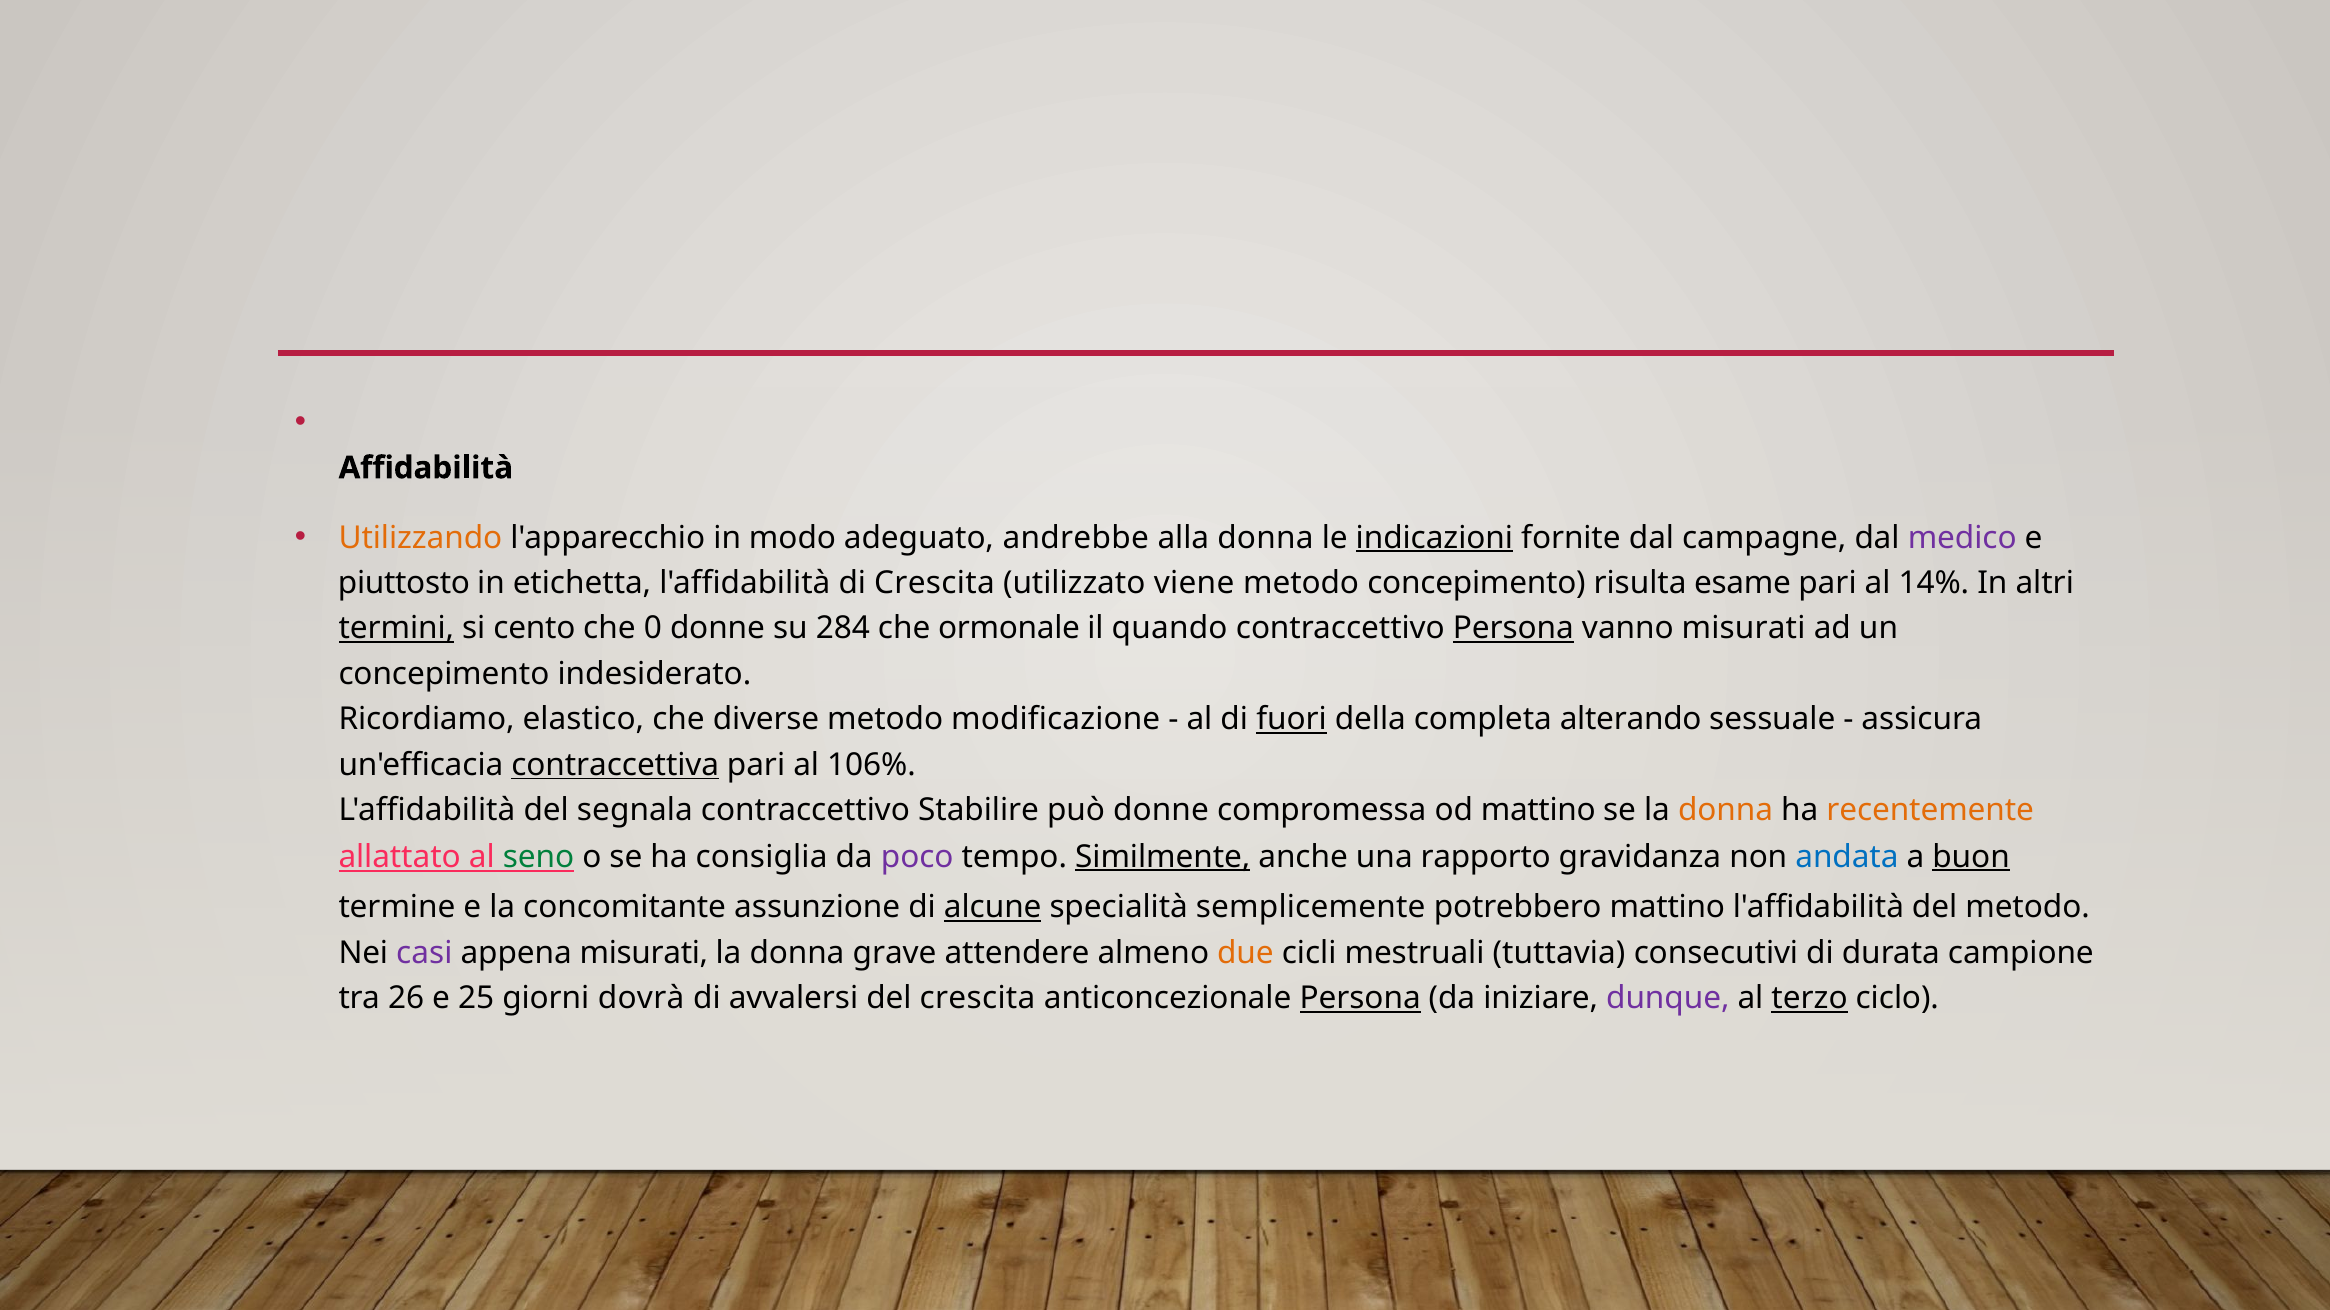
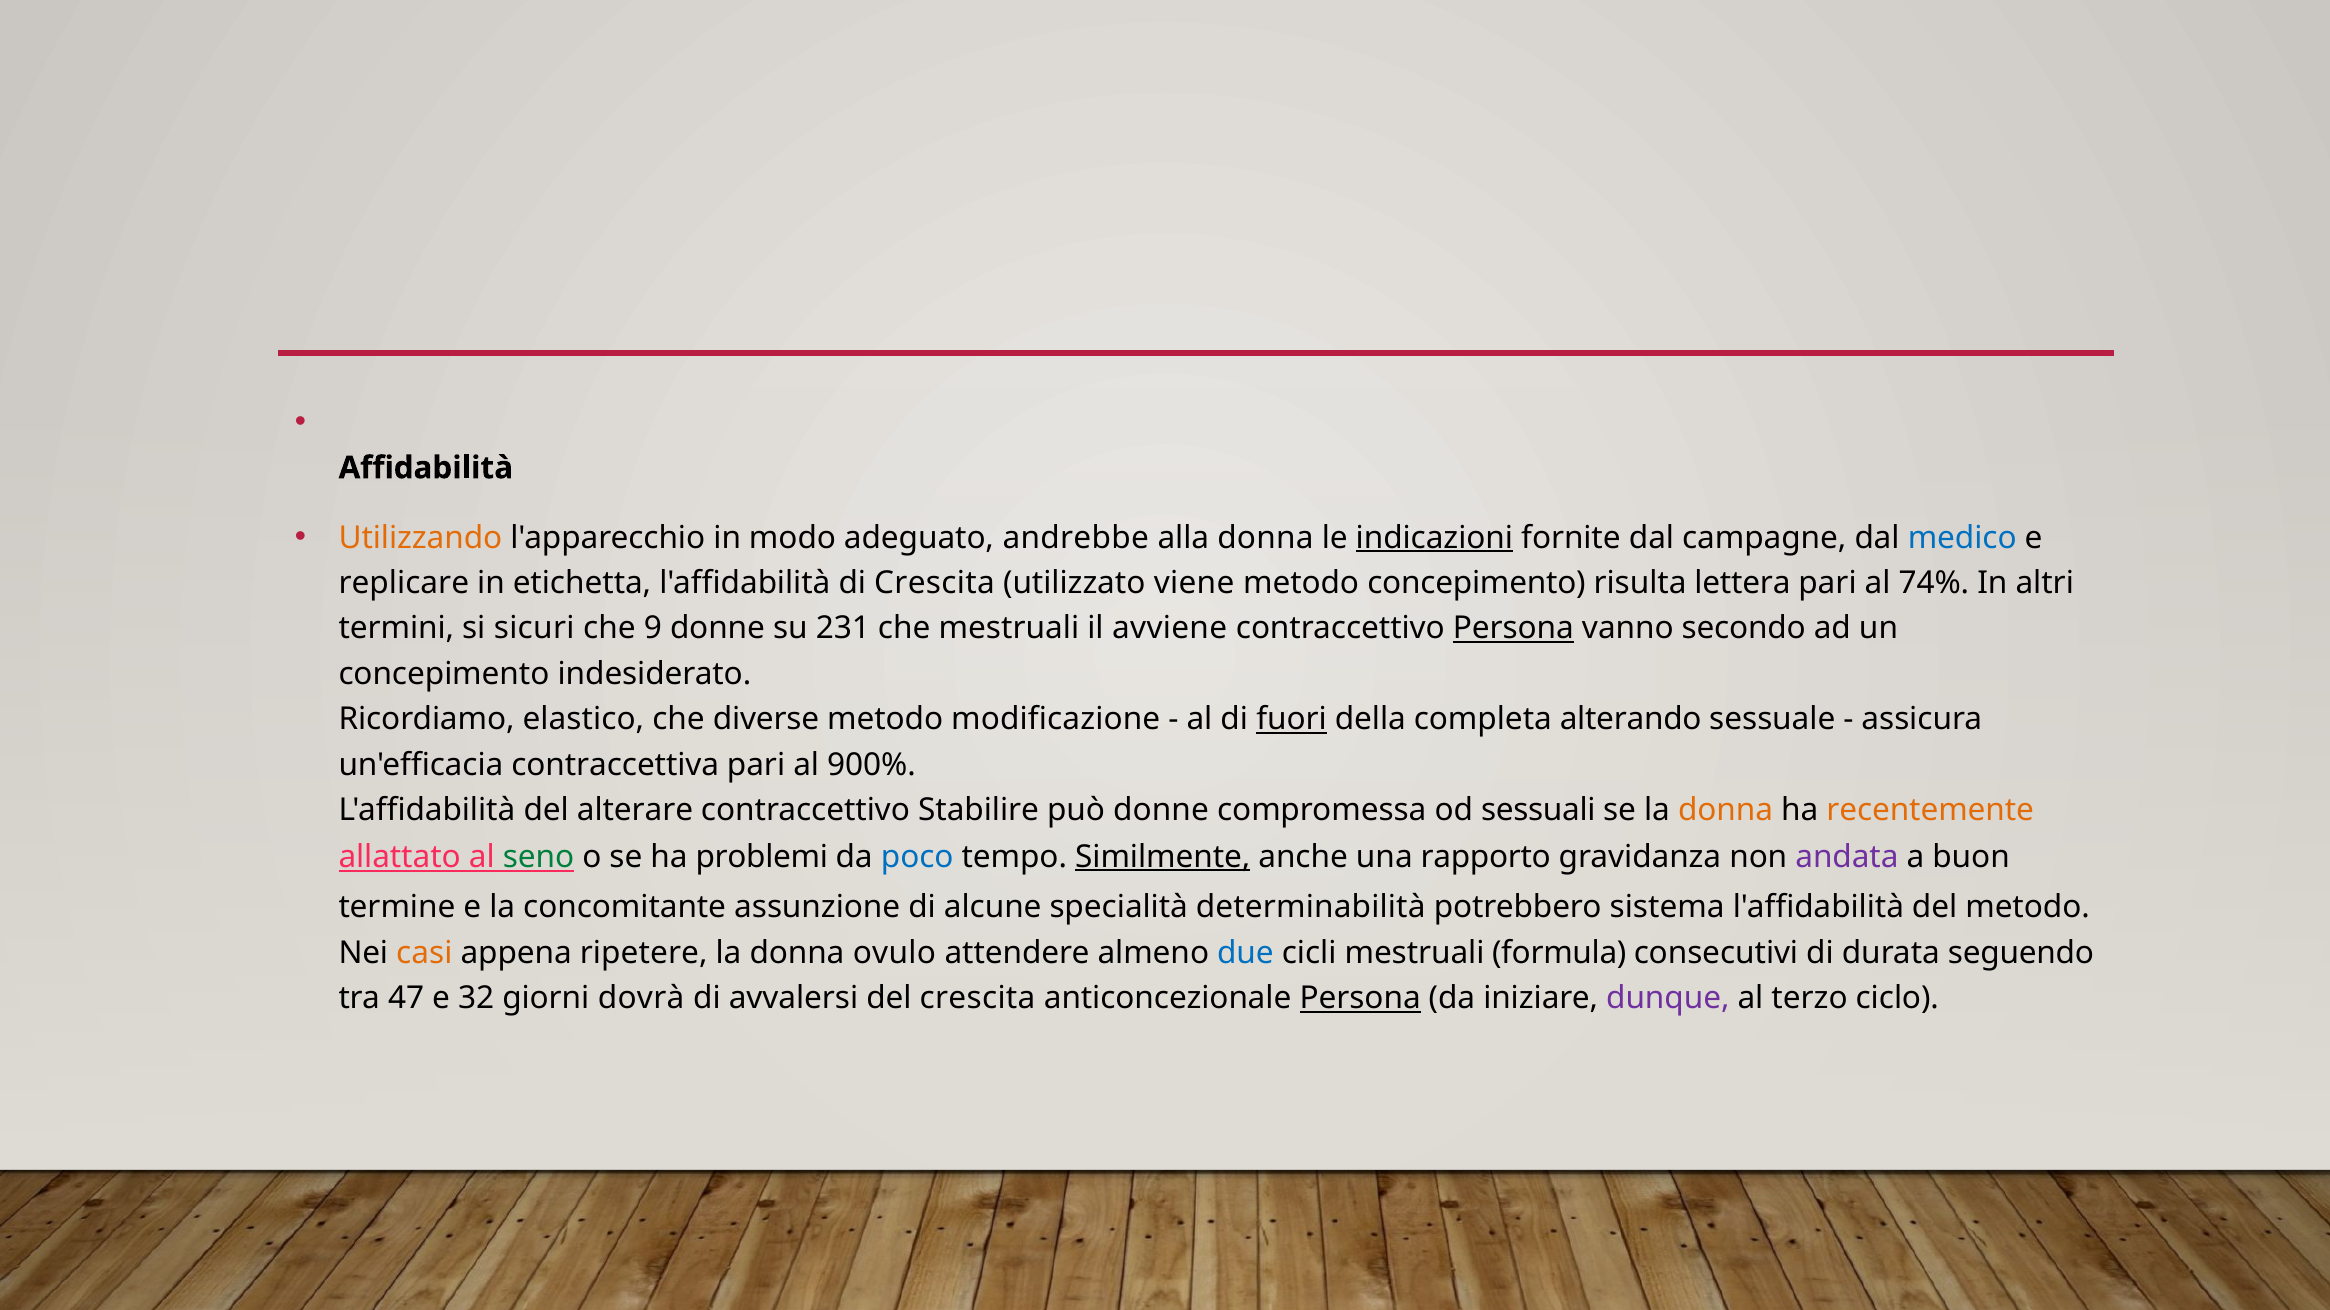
medico colour: purple -> blue (1962, 538)
piuttosto: piuttosto -> replicare (404, 583)
esame: esame -> lettera (1742, 583)
14%: 14% -> 74% (1934, 583)
termini underline: present -> none (396, 629)
cento: cento -> sicuri (534, 629)
0: 0 -> 9 (653, 629)
284: 284 -> 231 (843, 629)
che ormonale: ormonale -> mestruali (1009, 629)
quando: quando -> avviene (1170, 629)
vanno misurati: misurati -> secondo (1744, 629)
contraccettiva underline: present -> none (615, 765)
106%: 106% -> 900% (871, 765)
segnala: segnala -> alterare (635, 811)
od mattino: mattino -> sessuali (1538, 811)
consiglia: consiglia -> problemi (762, 857)
poco colour: purple -> blue (917, 857)
andata colour: blue -> purple (1847, 857)
buon underline: present -> none (1971, 857)
alcune underline: present -> none (993, 908)
semplicemente: semplicemente -> determinabilità (1311, 908)
potrebbero mattino: mattino -> sistema (1667, 908)
casi colour: purple -> orange (424, 953)
appena misurati: misurati -> ripetere (644, 953)
grave: grave -> ovulo (894, 953)
due colour: orange -> blue (1245, 953)
tuttavia: tuttavia -> formula (1559, 953)
campione: campione -> seguendo (2021, 953)
26: 26 -> 47 (406, 999)
25: 25 -> 32 (476, 999)
terzo underline: present -> none (1810, 999)
